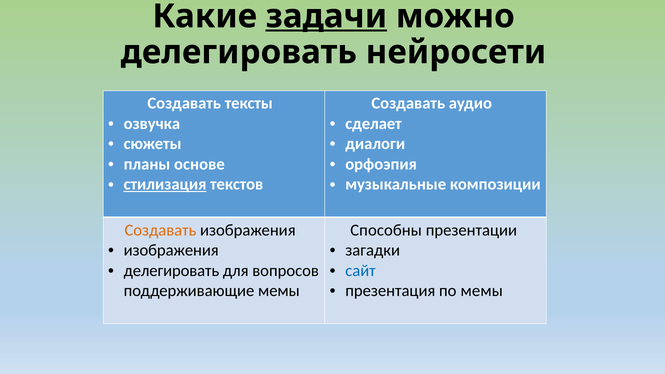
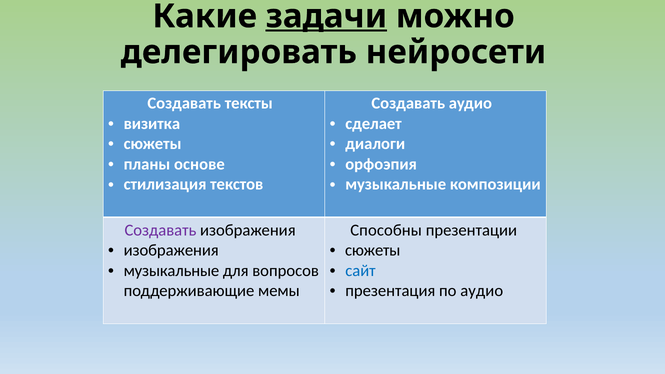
озвучка: озвучка -> визитка (152, 124)
стилизация underline: present -> none (165, 184)
Создавать colour: orange -> purple (160, 230)
загадки: загадки -> сюжеты (373, 250)
делегировать: делегировать -> музыкальные (171, 271)
по мемы: мемы -> аудио (482, 291)
